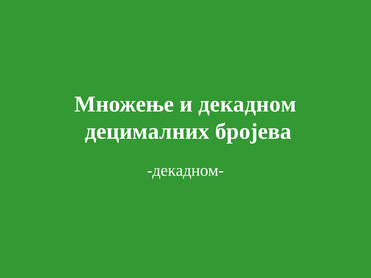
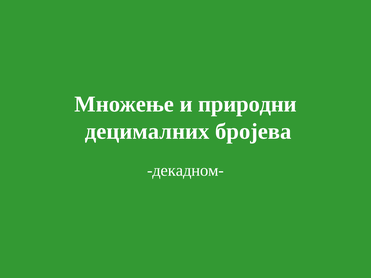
декадном: декадном -> природни (247, 104)
